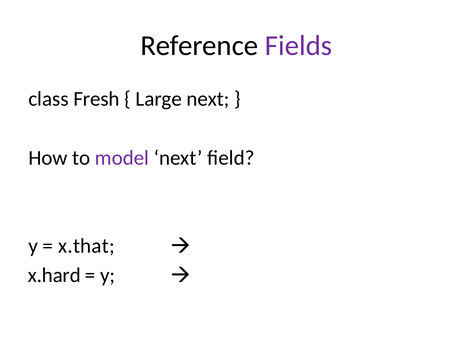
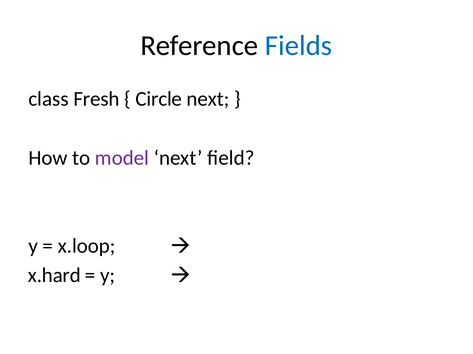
Fields colour: purple -> blue (298, 46)
Large: Large -> Circle (159, 99)
x.that: x.that -> x.loop (87, 246)
